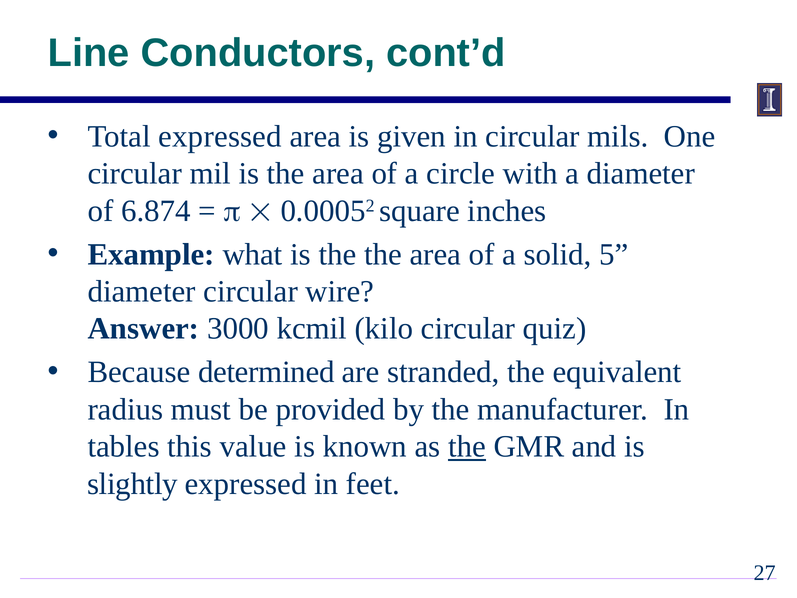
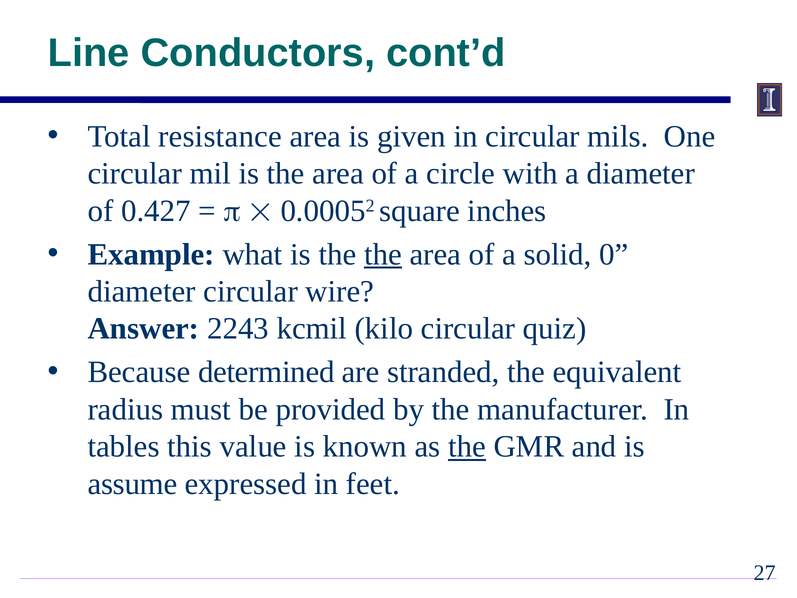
Total expressed: expressed -> resistance (220, 136)
6.874: 6.874 -> 0.427 (156, 211)
the underline: none -> present (383, 254)
5: 5 -> 0 (614, 254)
3000: 3000 -> 2243 (238, 329)
slightly: slightly -> assume (132, 484)
